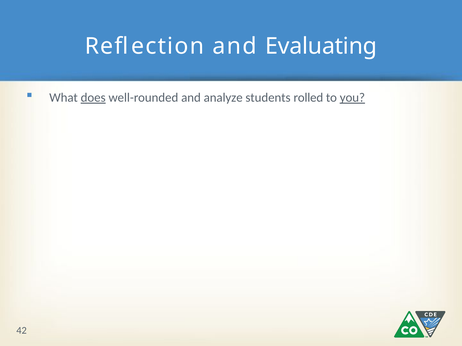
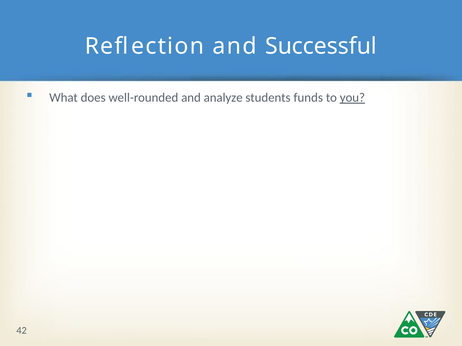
Evaluating: Evaluating -> Successful (321, 46)
does underline: present -> none (93, 98)
rolled: rolled -> funds (308, 98)
